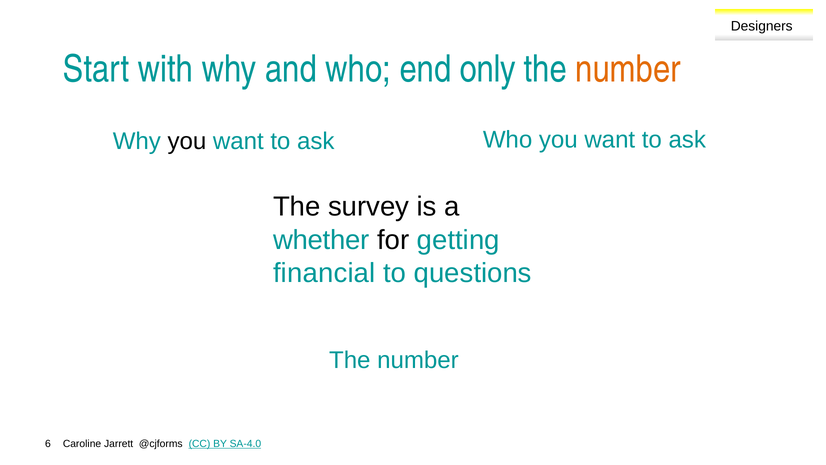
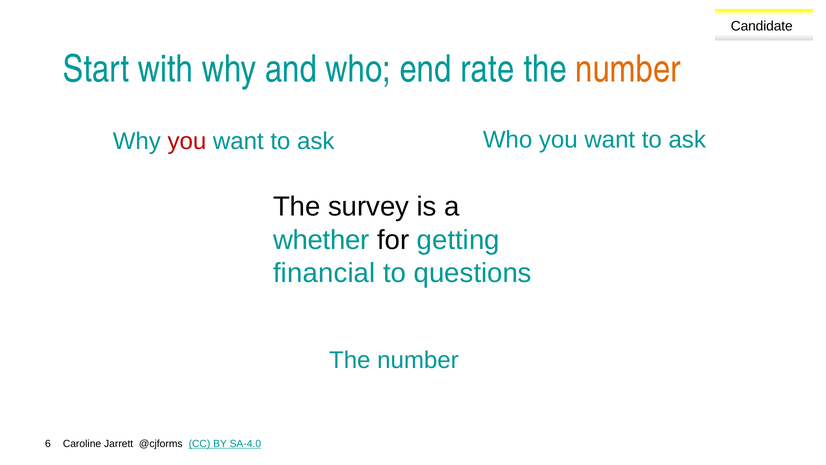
Designers: Designers -> Candidate (762, 26)
only: only -> rate (487, 69)
you colour: black -> red (187, 141)
